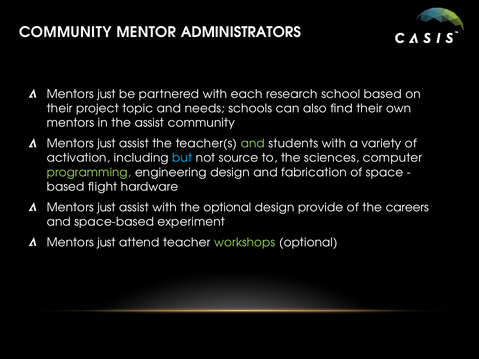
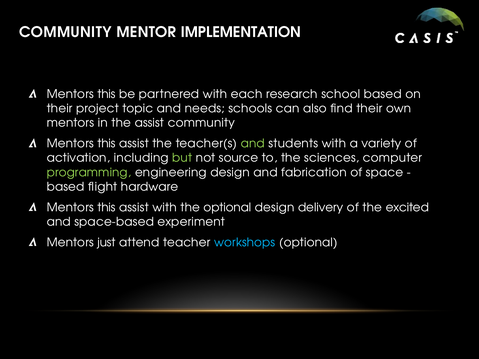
ADMINISTRATORS: ADMINISTRATORS -> IMPLEMENTATION (241, 32)
just: just -> this (107, 94)
just: just -> this (107, 144)
but colour: light blue -> light green (182, 158)
just: just -> this (107, 208)
provide: provide -> delivery (321, 208)
careers: careers -> excited (407, 208)
workshops colour: light green -> light blue (245, 243)
